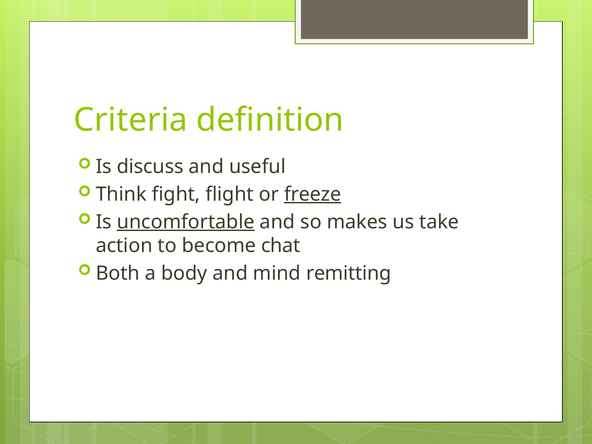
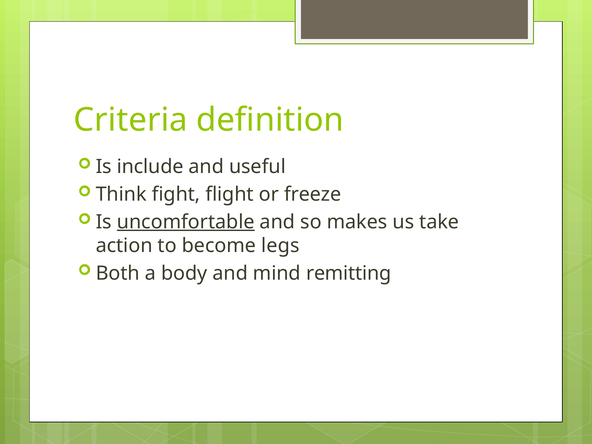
discuss: discuss -> include (150, 167)
freeze underline: present -> none (313, 194)
chat: chat -> legs (280, 246)
